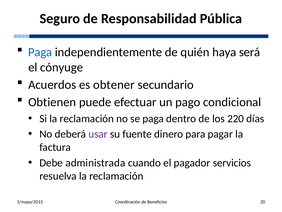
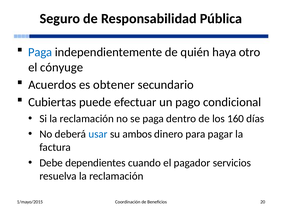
será: será -> otro (250, 52)
Obtienen: Obtienen -> Cubiertas (52, 102)
220: 220 -> 160 (236, 118)
usar colour: purple -> blue (98, 134)
fuente: fuente -> ambos (137, 134)
administrada: administrada -> dependientes (95, 163)
